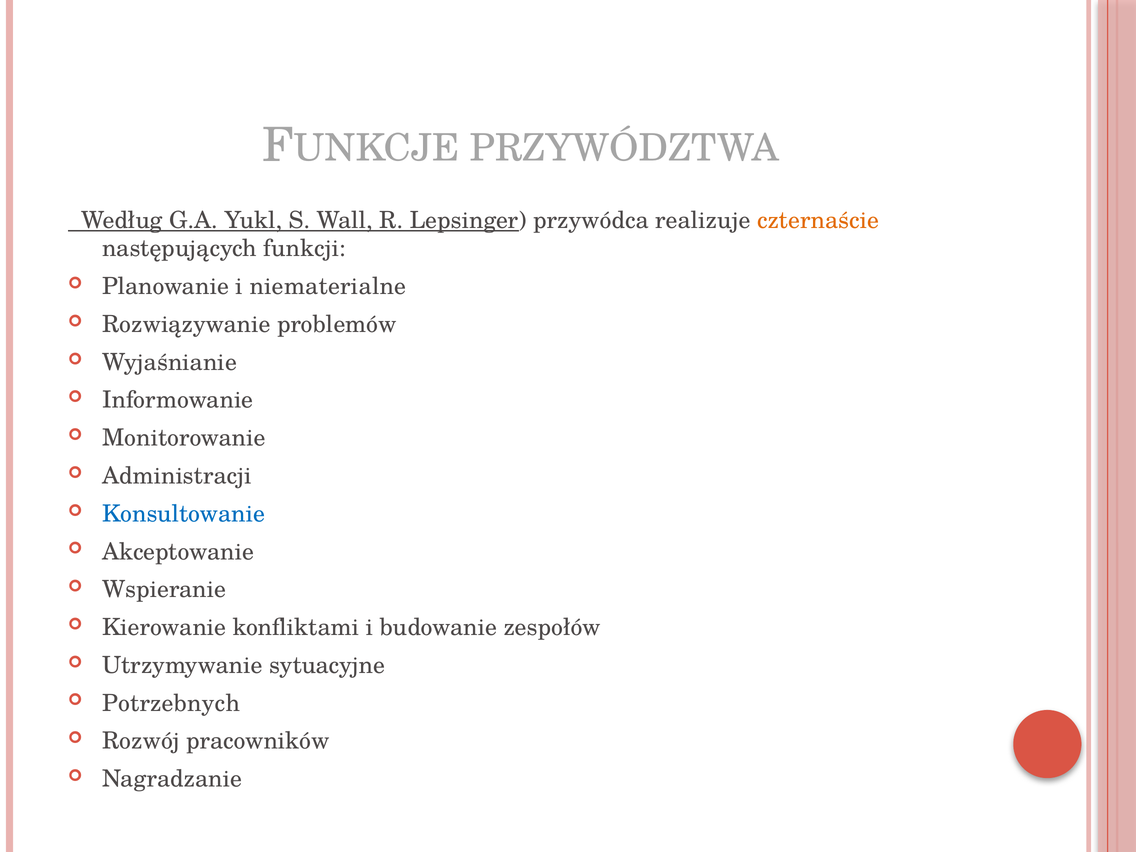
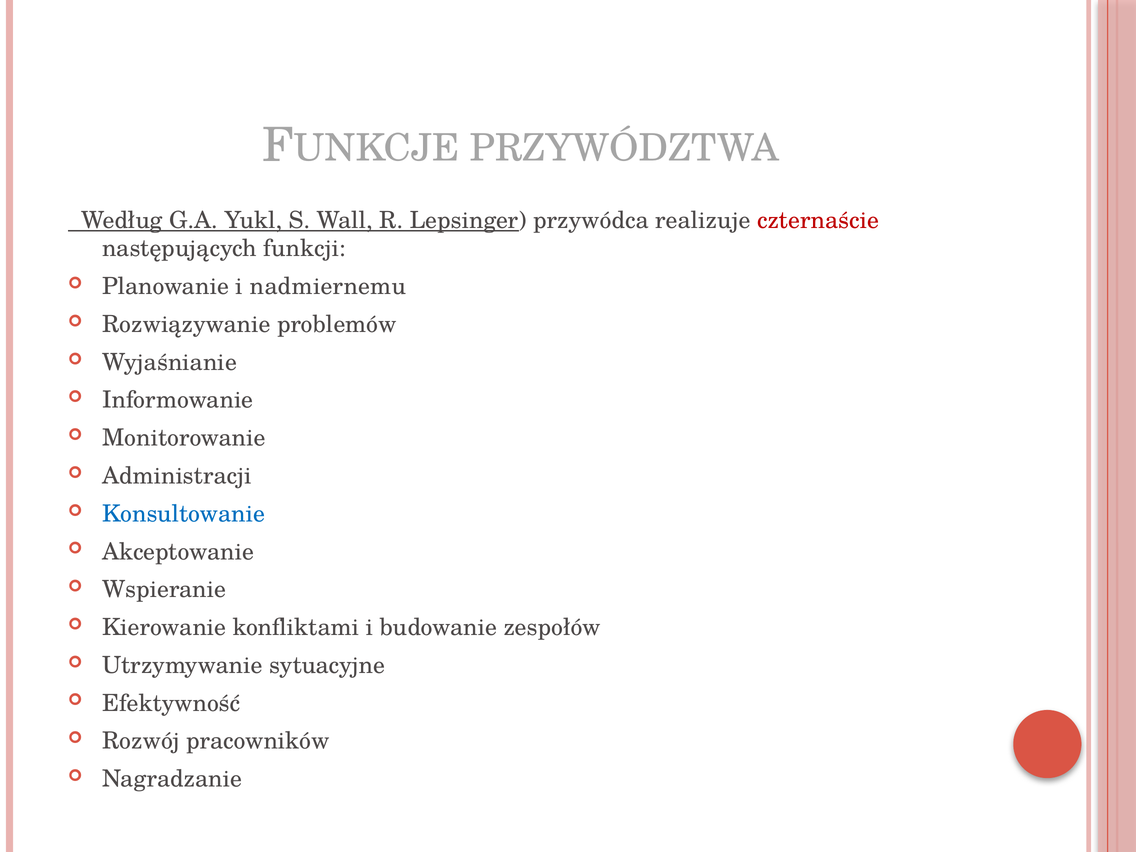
czternaście colour: orange -> red (818, 220)
niematerialne: niematerialne -> nadmiernemu (328, 287)
Potrzebnych: Potrzebnych -> Efektywność (171, 703)
